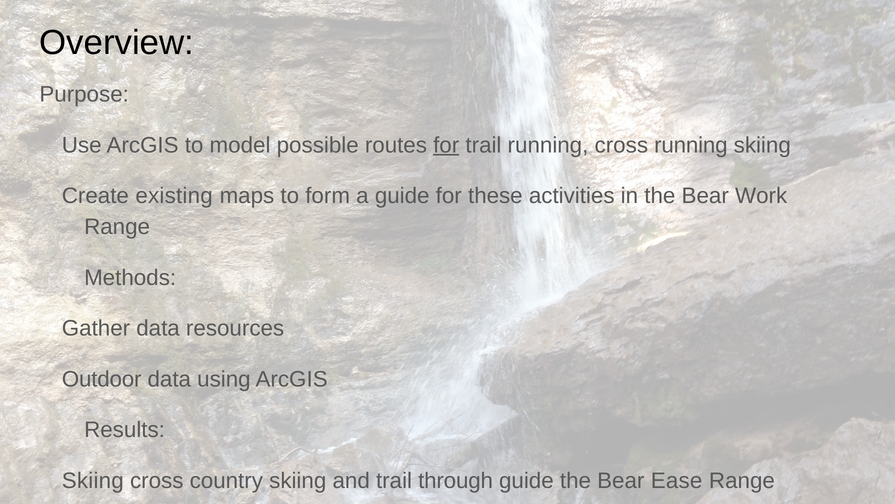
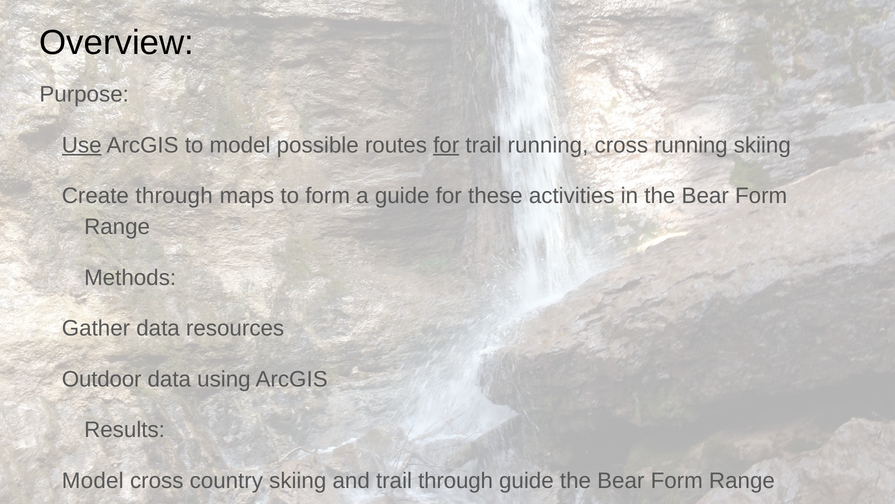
Use underline: none -> present (82, 145)
Create existing: existing -> through (174, 196)
in the Bear Work: Work -> Form (761, 196)
Skiing: Skiing -> Model (93, 480)
guide the Bear Ease: Ease -> Form (677, 480)
